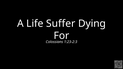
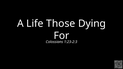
Suffer: Suffer -> Those (61, 24)
